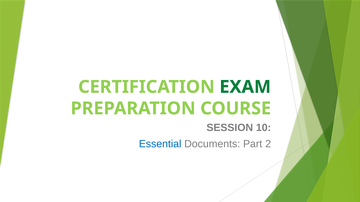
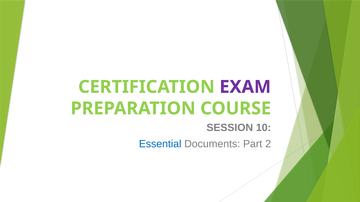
EXAM colour: green -> purple (245, 87)
